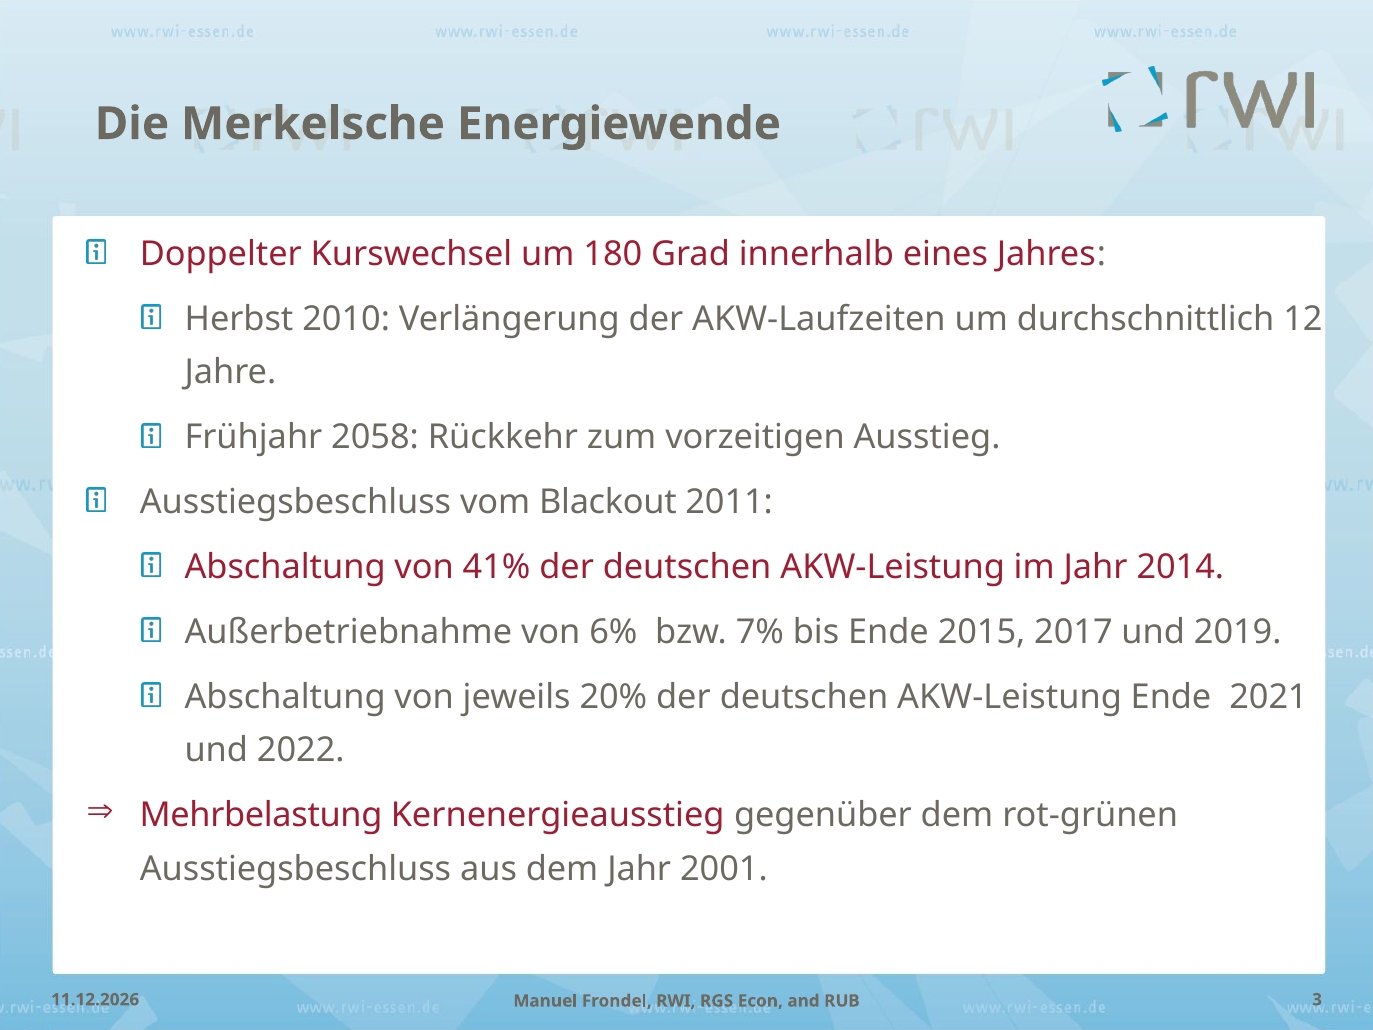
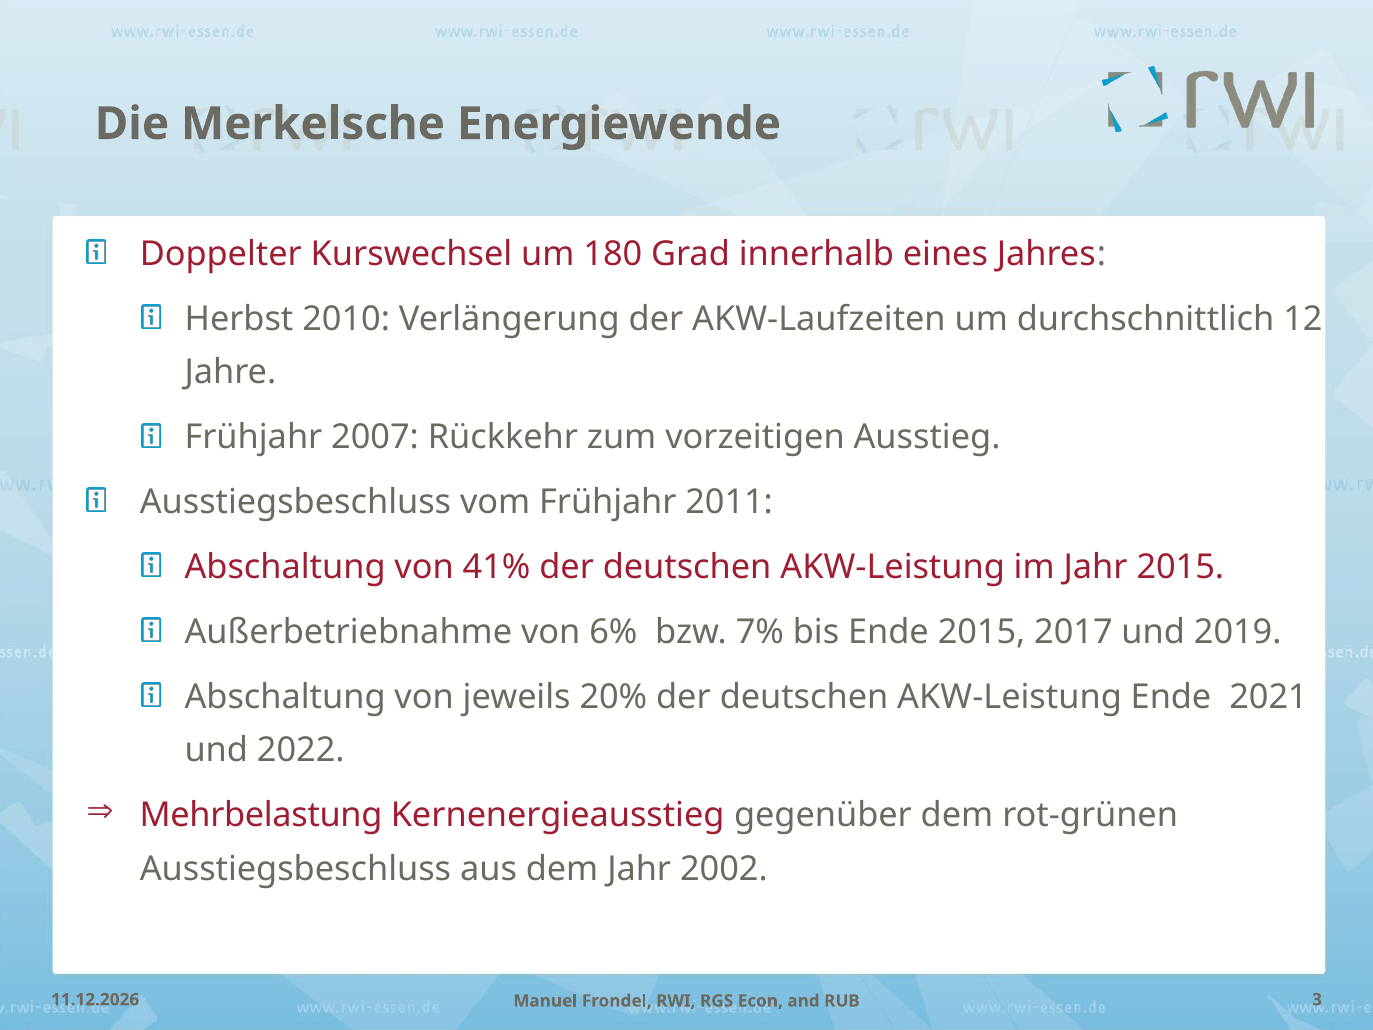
2058: 2058 -> 2007 (375, 437)
vom Blackout: Blackout -> Frühjahr (608, 502)
Jahr 2014: 2014 -> 2015 (1180, 567)
2001: 2001 -> 2002 (724, 869)
